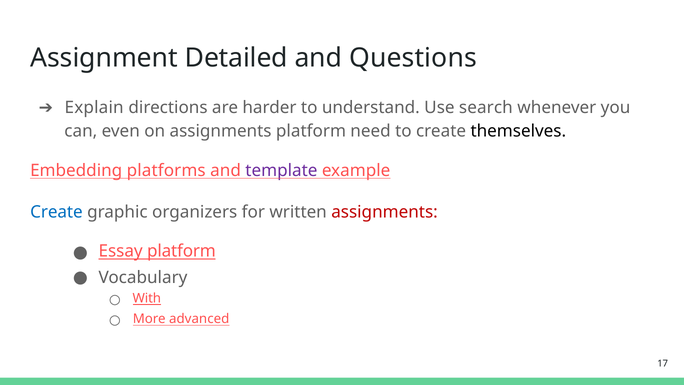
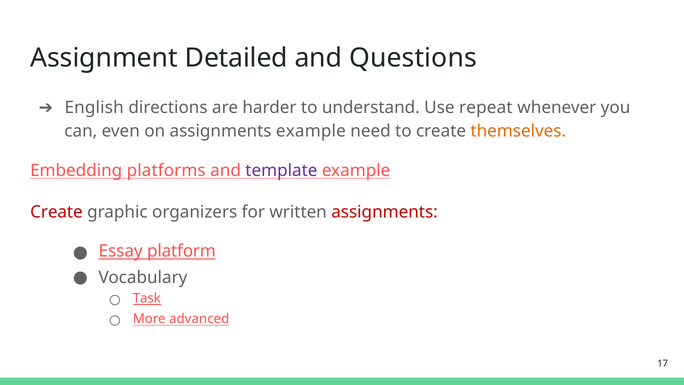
Explain: Explain -> English (94, 108)
search: search -> repeat (486, 108)
assignments platform: platform -> example (311, 131)
themselves colour: black -> orange (518, 131)
Create colour: blue -> red (56, 212)
With: With -> Task (147, 298)
